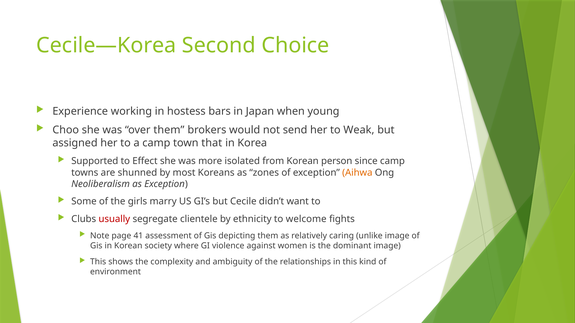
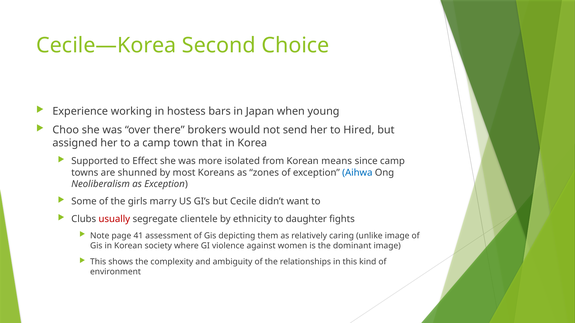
over them: them -> there (169, 130)
Weak: Weak -> Hired (359, 130)
person: person -> means (337, 161)
Aihwa colour: orange -> blue (357, 173)
welcome: welcome -> daughter (306, 219)
